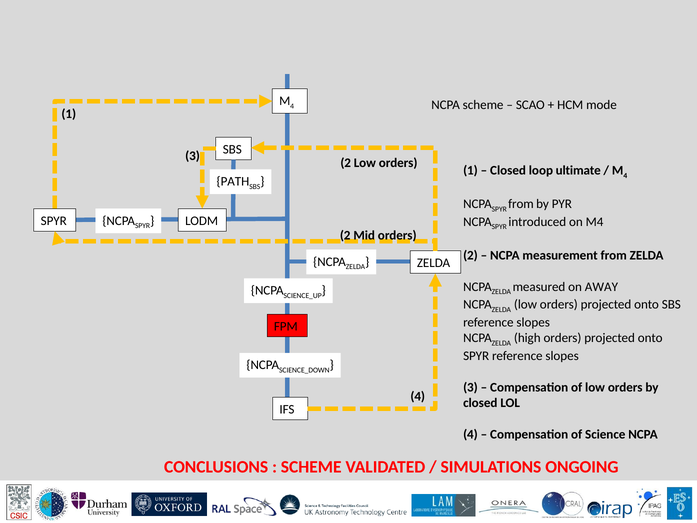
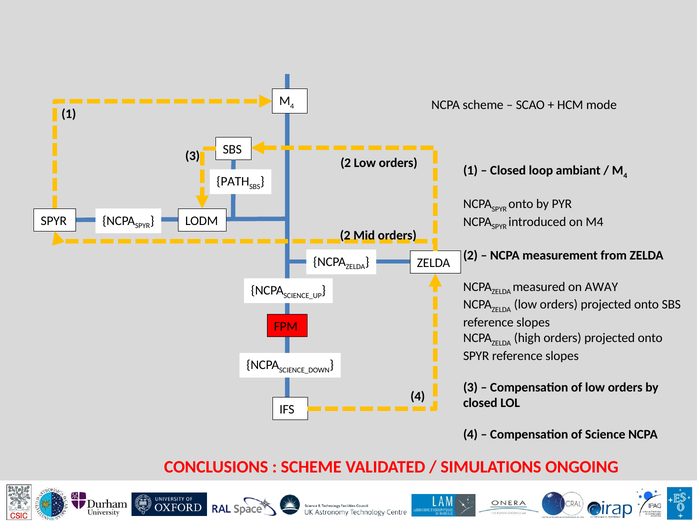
ultimate: ultimate -> ambiant (578, 170)
SPYR from: from -> onto (521, 204)
